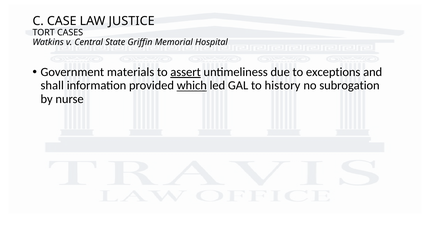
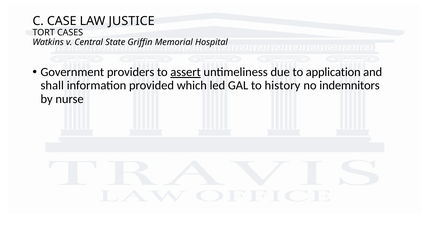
materials: materials -> providers (131, 72)
exceptions: exceptions -> application (333, 72)
which underline: present -> none (192, 86)
subrogation: subrogation -> indemnitors (350, 86)
